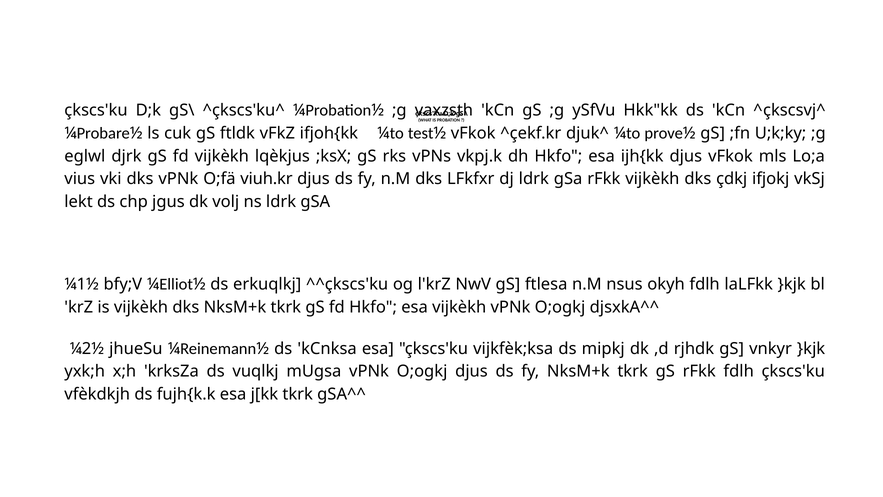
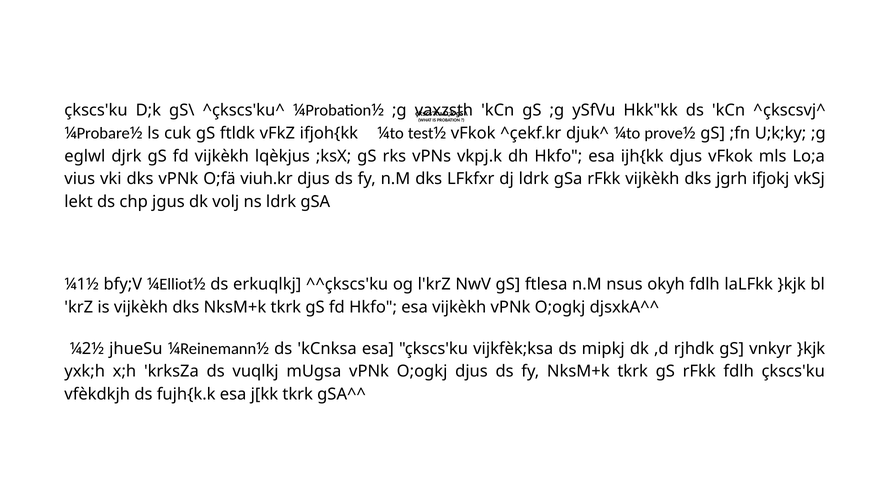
çdkj: çdkj -> jgrh (732, 179)
